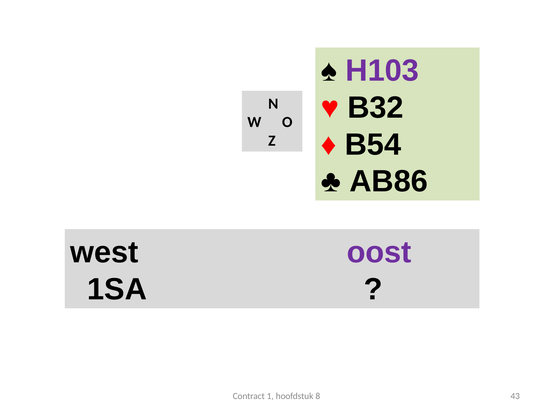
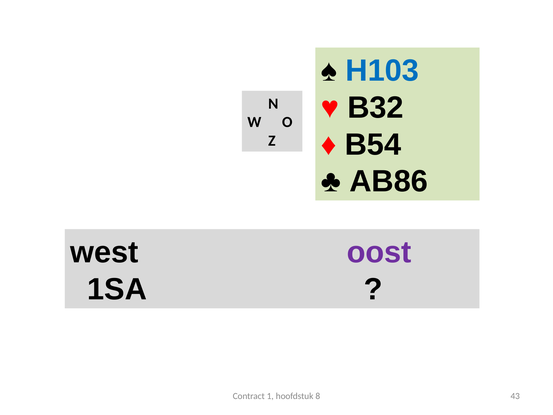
H103 colour: purple -> blue (382, 71)
